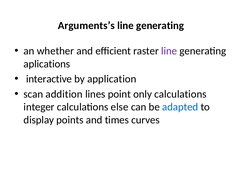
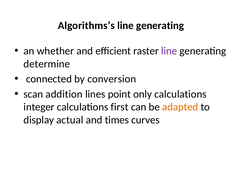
Arguments’s: Arguments’s -> Algorithms’s (86, 26)
aplications: aplications -> determine (47, 64)
interactive: interactive -> connected (49, 79)
application: application -> conversion (112, 79)
else: else -> first (120, 107)
adapted colour: blue -> orange (180, 107)
points: points -> actual (70, 120)
